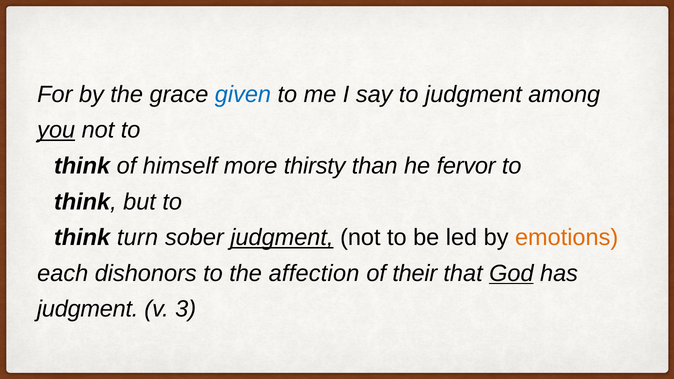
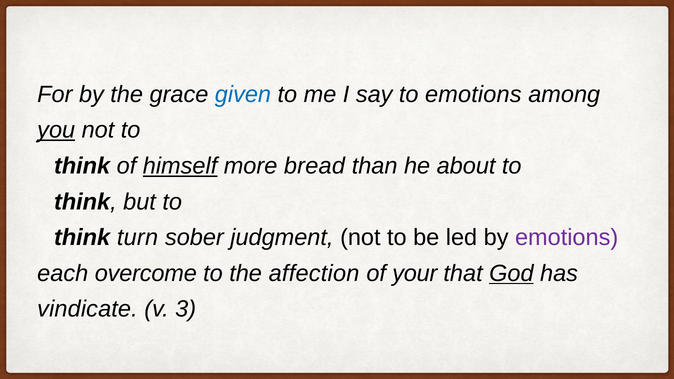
to judgment: judgment -> emotions (473, 94)
himself underline: none -> present (180, 166)
thirsty: thirsty -> bread (314, 166)
fervor: fervor -> about (466, 166)
judgment underline: present -> none (282, 238)
emotions colour: orange -> purple (567, 238)
dishonors: dishonors -> overcome (146, 273)
their: their -> your (415, 273)
judgment: judgment -> vindicate (87, 309)
